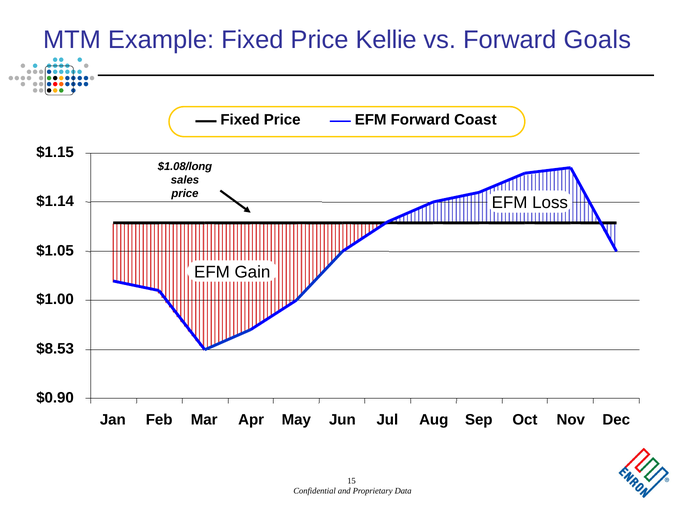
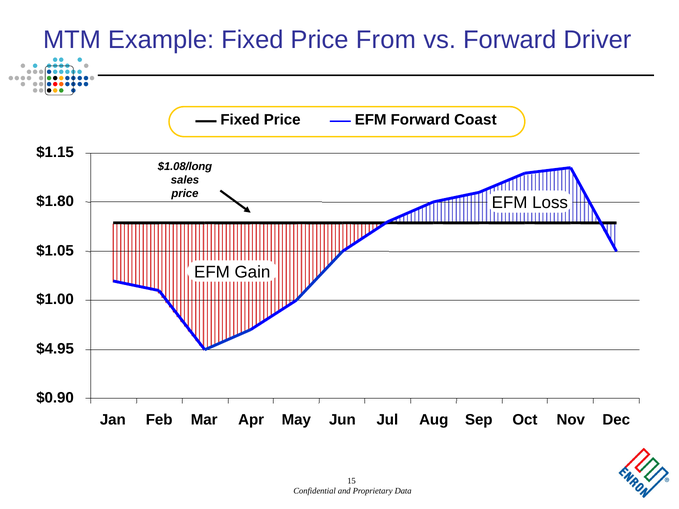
Kellie: Kellie -> From (386, 40)
Goals: Goals -> Driver (597, 40)
$1.14: $1.14 -> $1.80 (55, 201)
$8.53: $8.53 -> $4.95 (55, 349)
